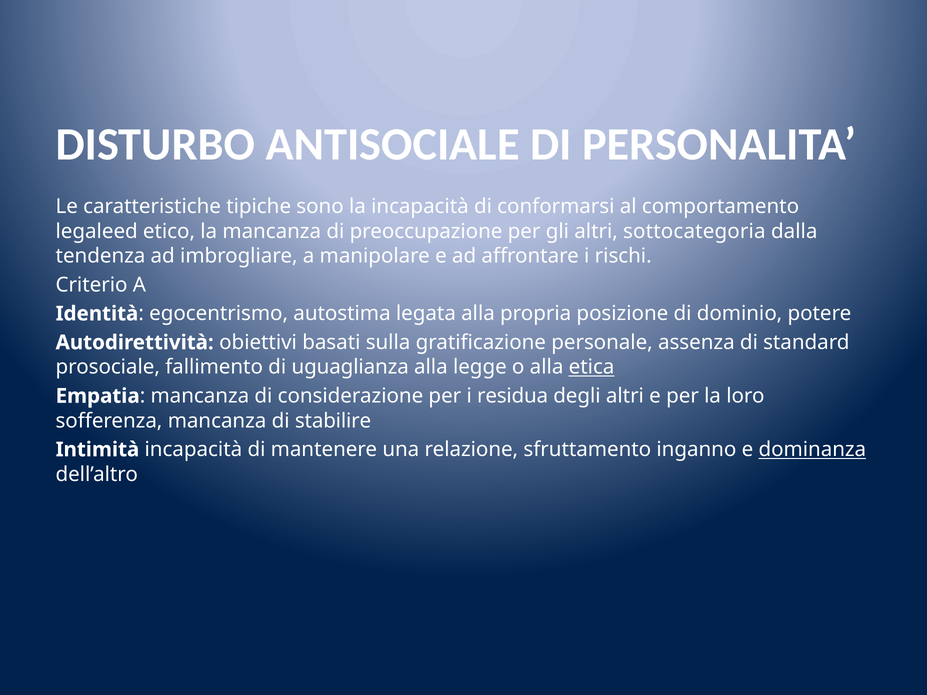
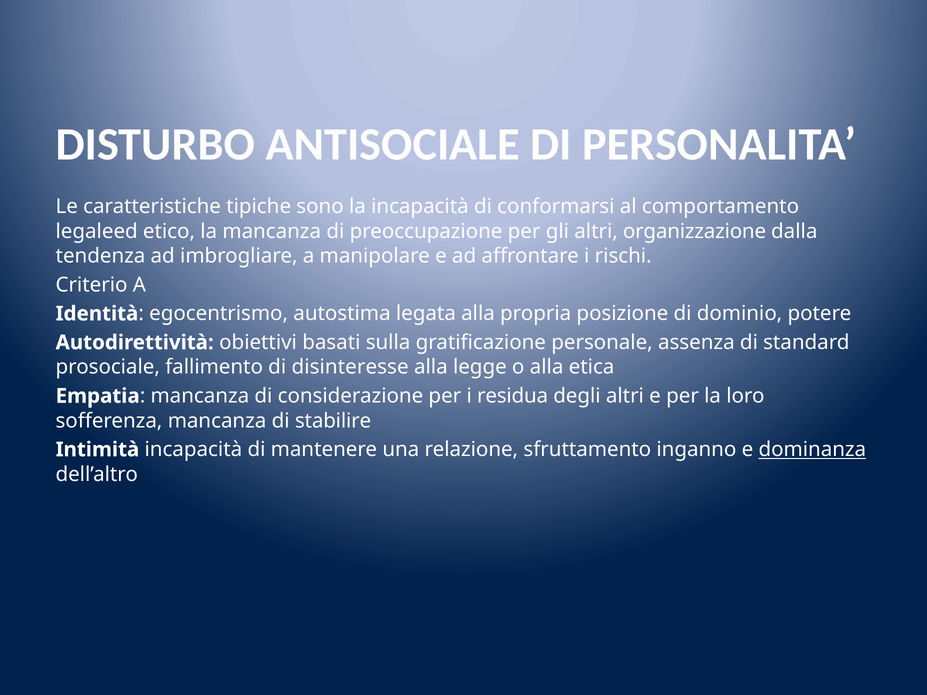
sottocategoria: sottocategoria -> organizzazione (695, 231)
uguaglianza: uguaglianza -> disinteresse (350, 367)
etica underline: present -> none (592, 367)
